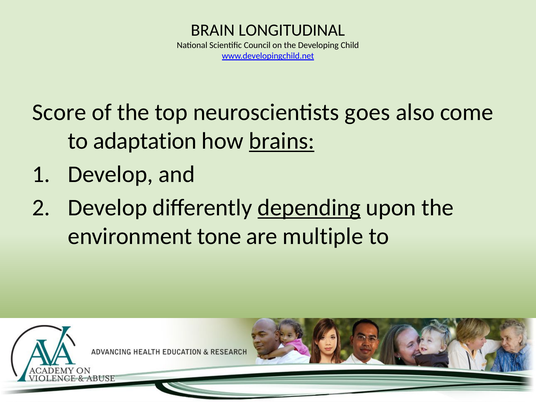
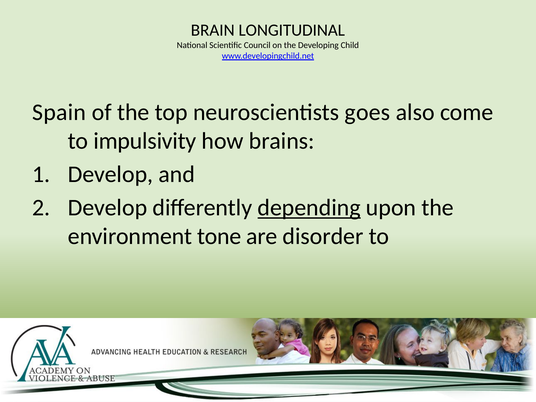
Score: Score -> Spain (59, 112)
adaptation: adaptation -> impulsivity (145, 141)
brains underline: present -> none (282, 141)
multiple: multiple -> disorder (323, 236)
